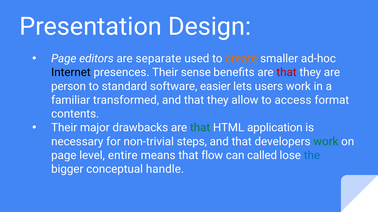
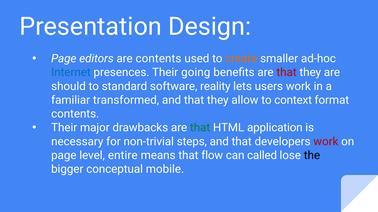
are separate: separate -> contents (158, 59)
Internet colour: black -> blue (71, 73)
sense: sense -> going (196, 73)
person: person -> should (68, 86)
easier: easier -> reality (215, 86)
access: access -> context (293, 100)
work colour: green -> red (326, 142)
the colour: blue -> black (312, 156)
handle: handle -> mobile (165, 170)
